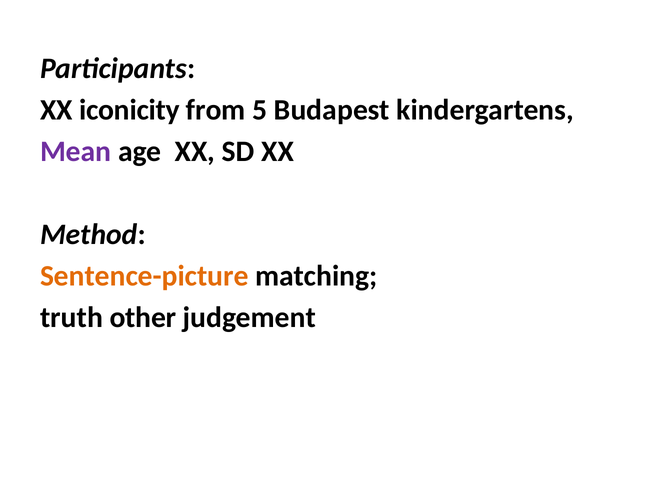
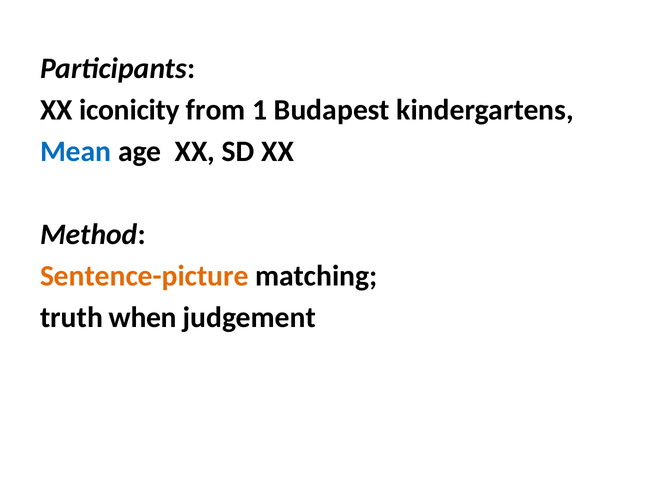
5: 5 -> 1 (260, 110)
Mean colour: purple -> blue (76, 152)
other: other -> when (143, 318)
